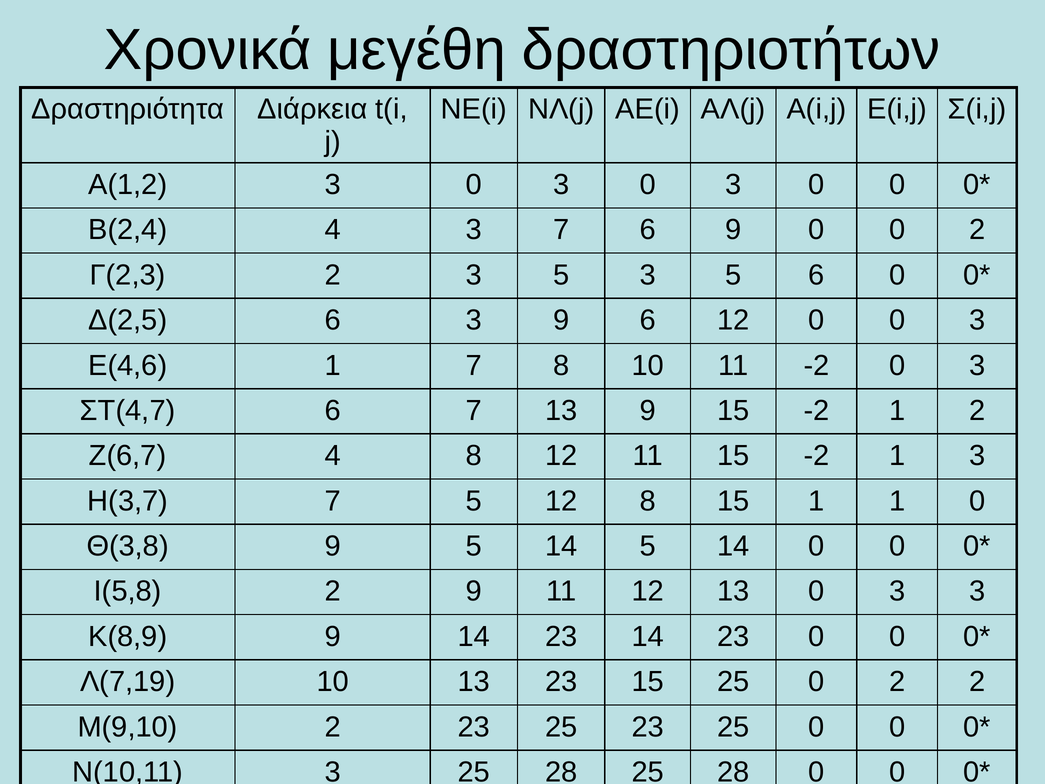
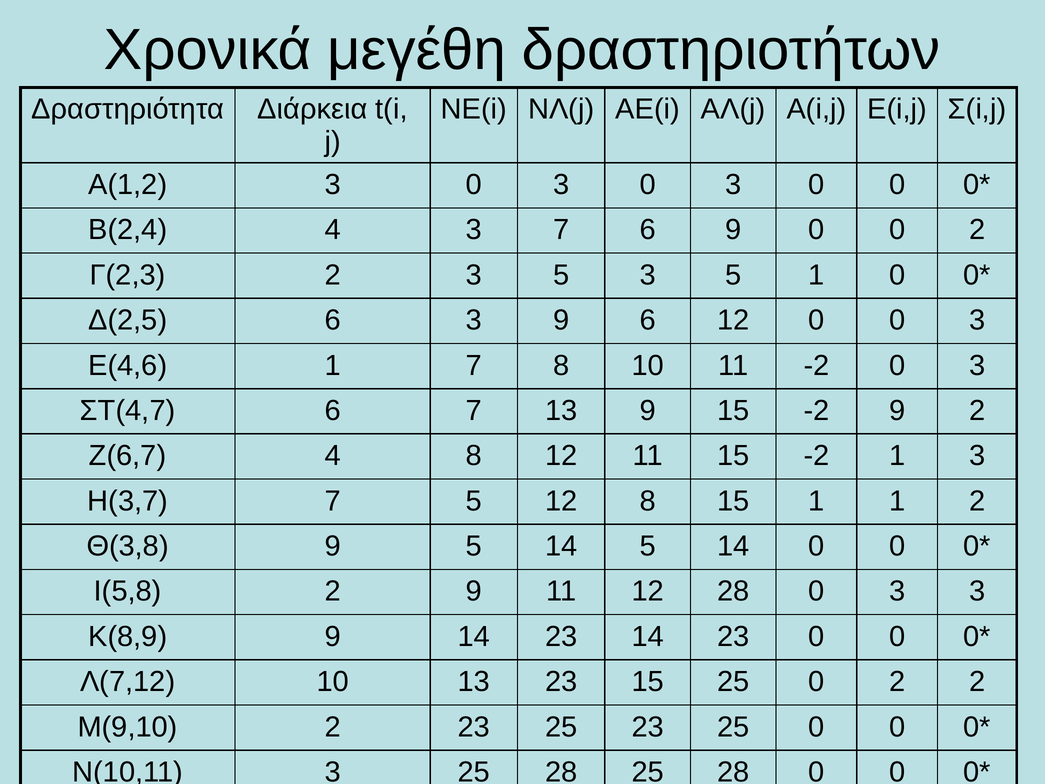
5 6: 6 -> 1 (817, 275)
9 15 -2 1: 1 -> 9 (897, 410)
1 0: 0 -> 2 (977, 501)
12 13: 13 -> 28 (733, 591)
Λ(7,19: Λ(7,19 -> Λ(7,12 (128, 682)
